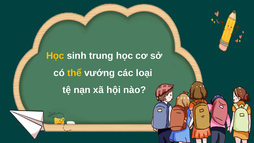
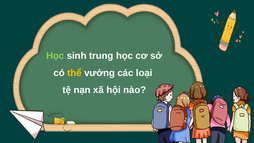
Học colour: yellow -> light green (55, 56)
